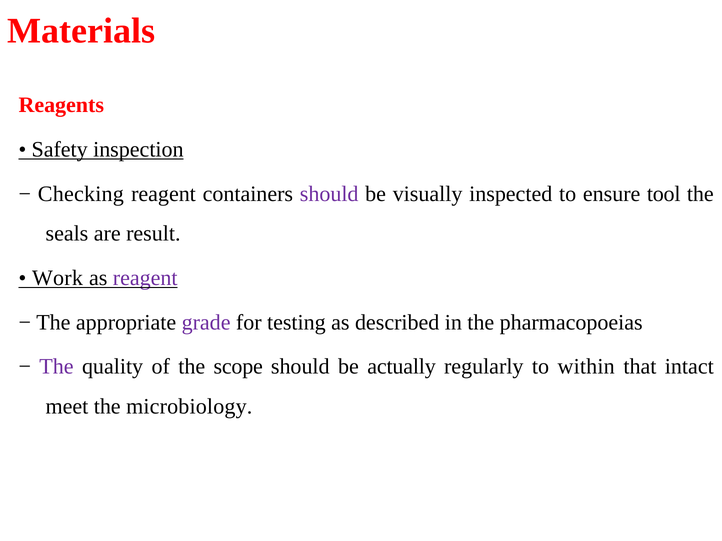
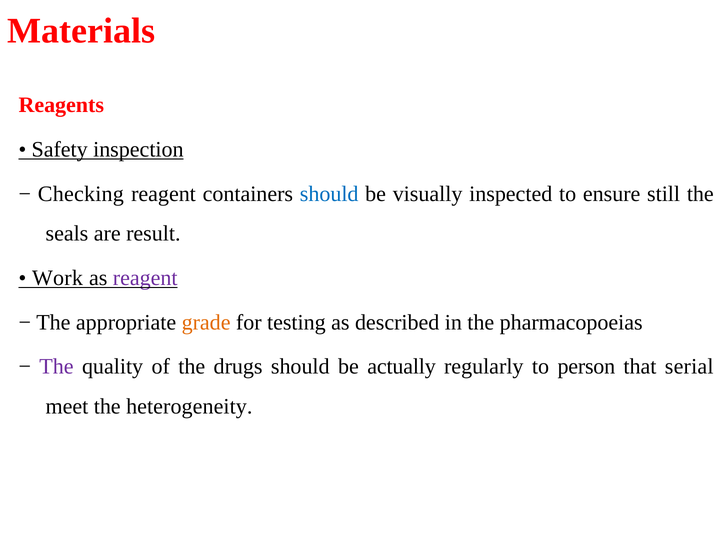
should colour: purple -> blue (329, 194)
tool: tool -> still (664, 194)
grade colour: purple -> orange (206, 323)
scope: scope -> drugs (238, 367)
within: within -> person (586, 367)
intact: intact -> serial (689, 367)
microbiology: microbiology -> heterogeneity (189, 407)
